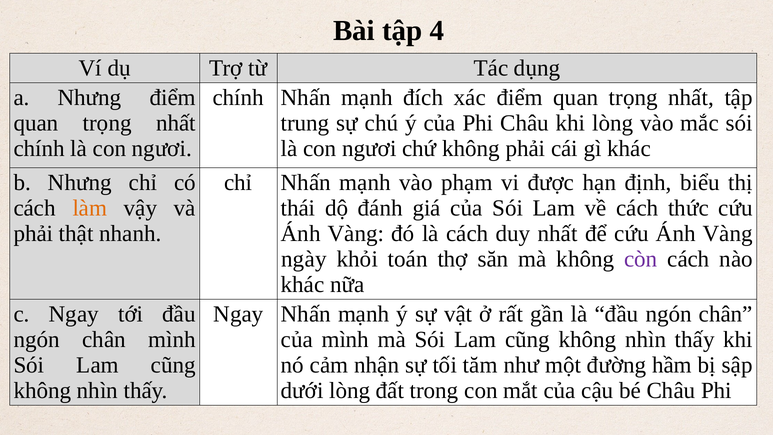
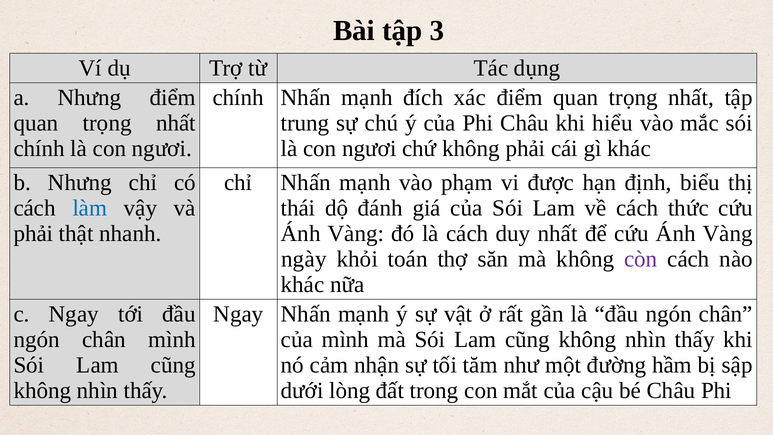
4: 4 -> 3 (437, 31)
khi lòng: lòng -> hiểu (613, 123)
làm colour: orange -> blue (90, 208)
